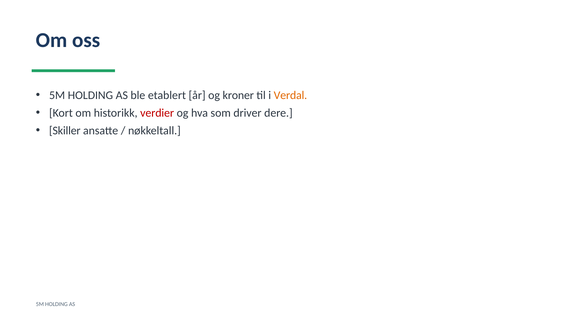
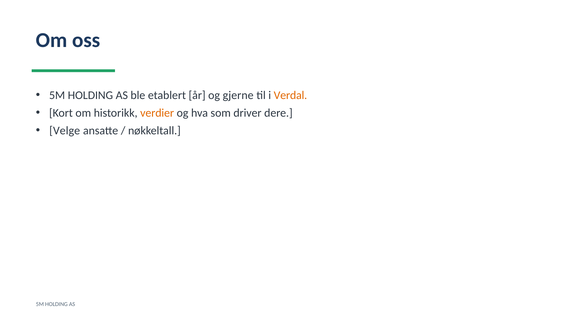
kroner: kroner -> gjerne (238, 96)
verdier colour: red -> orange (157, 113)
Skiller: Skiller -> Velge (65, 131)
